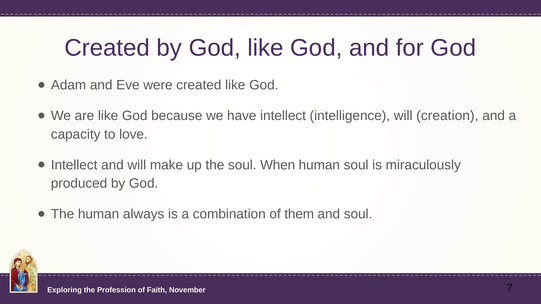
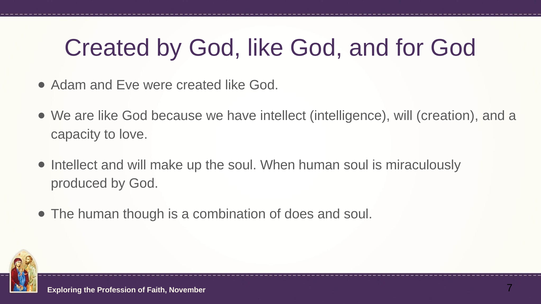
always: always -> though (144, 214)
them: them -> does (299, 214)
